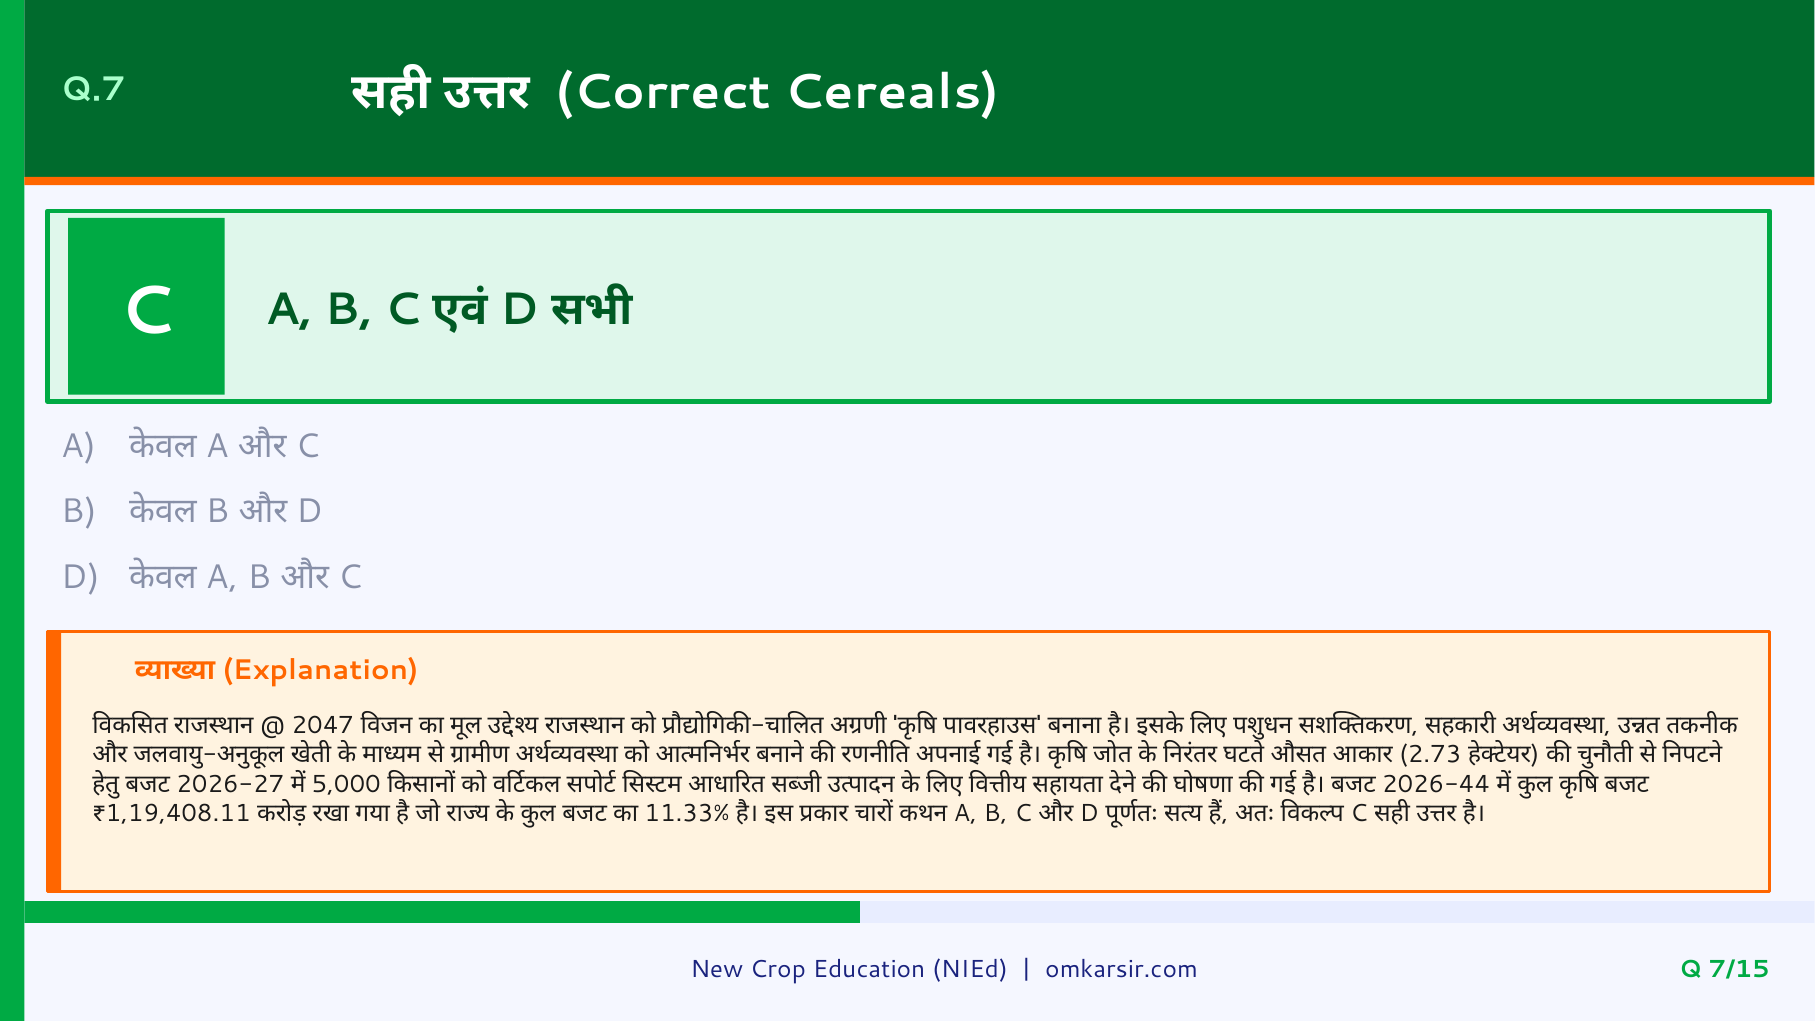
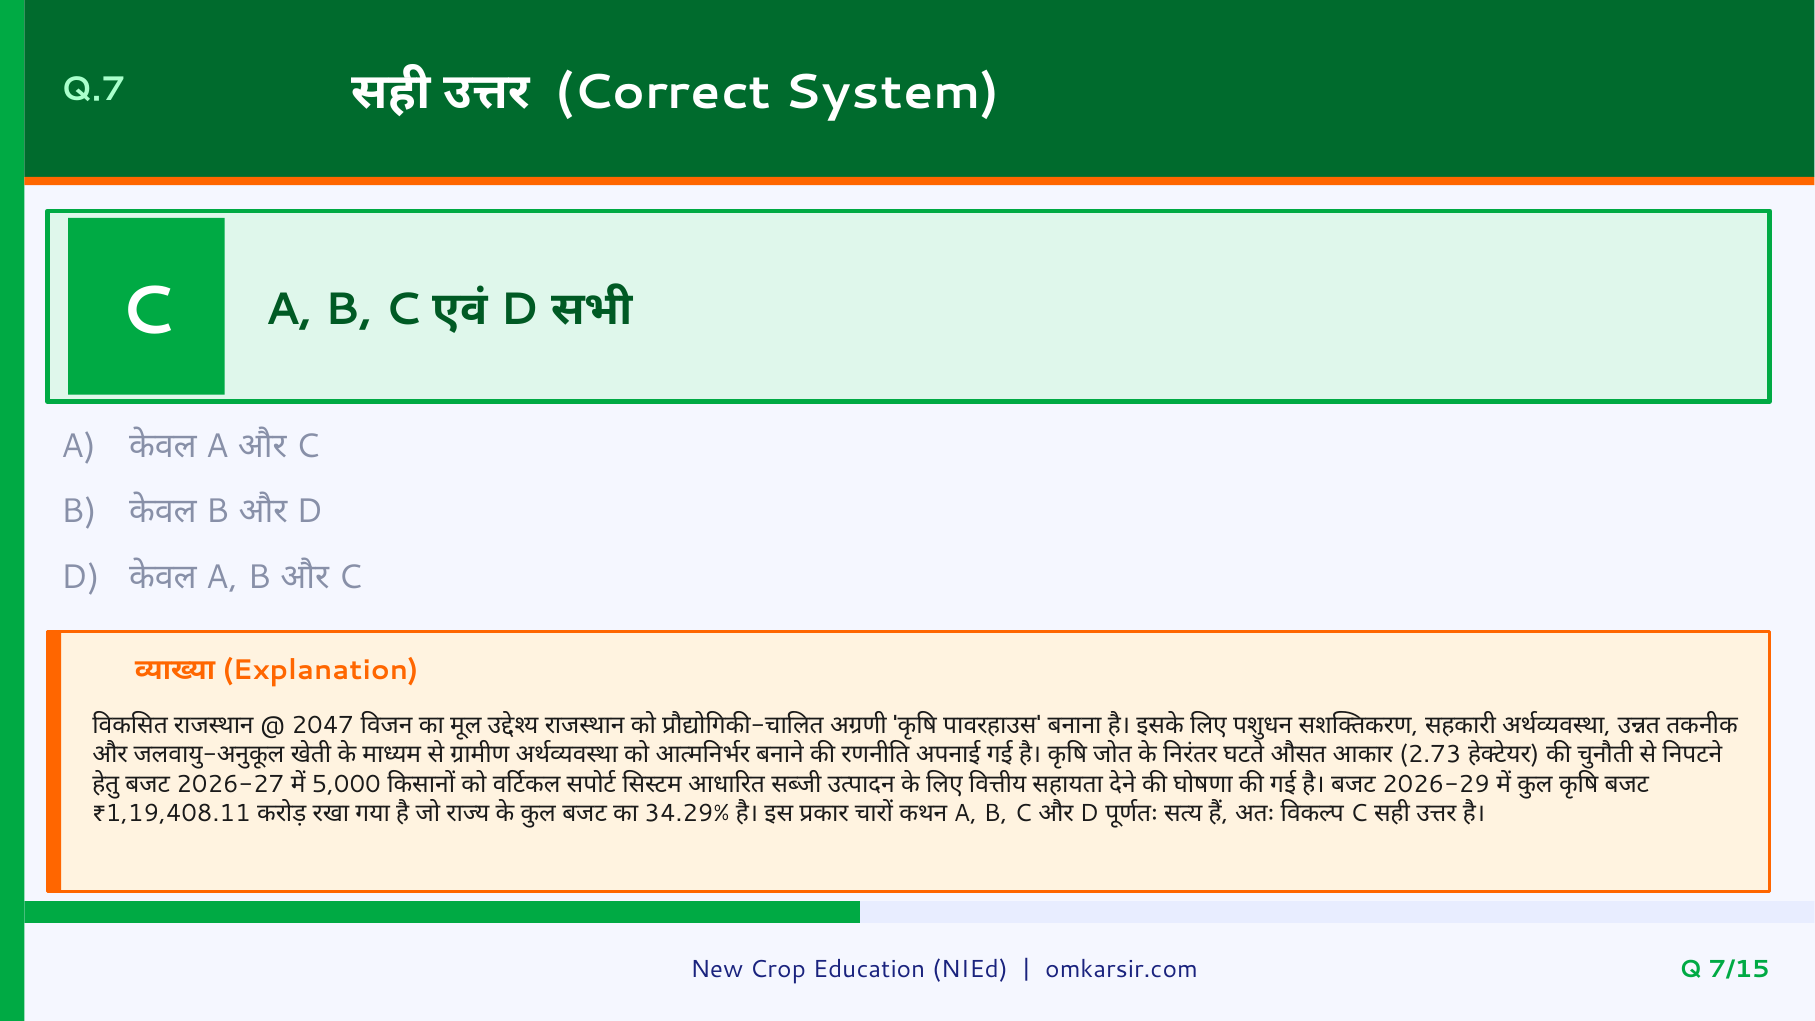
Cereals: Cereals -> System (892, 92)
2026-44: 2026-44 -> 2026-29 (1436, 784)
11.33%: 11.33% -> 34.29% (687, 814)
